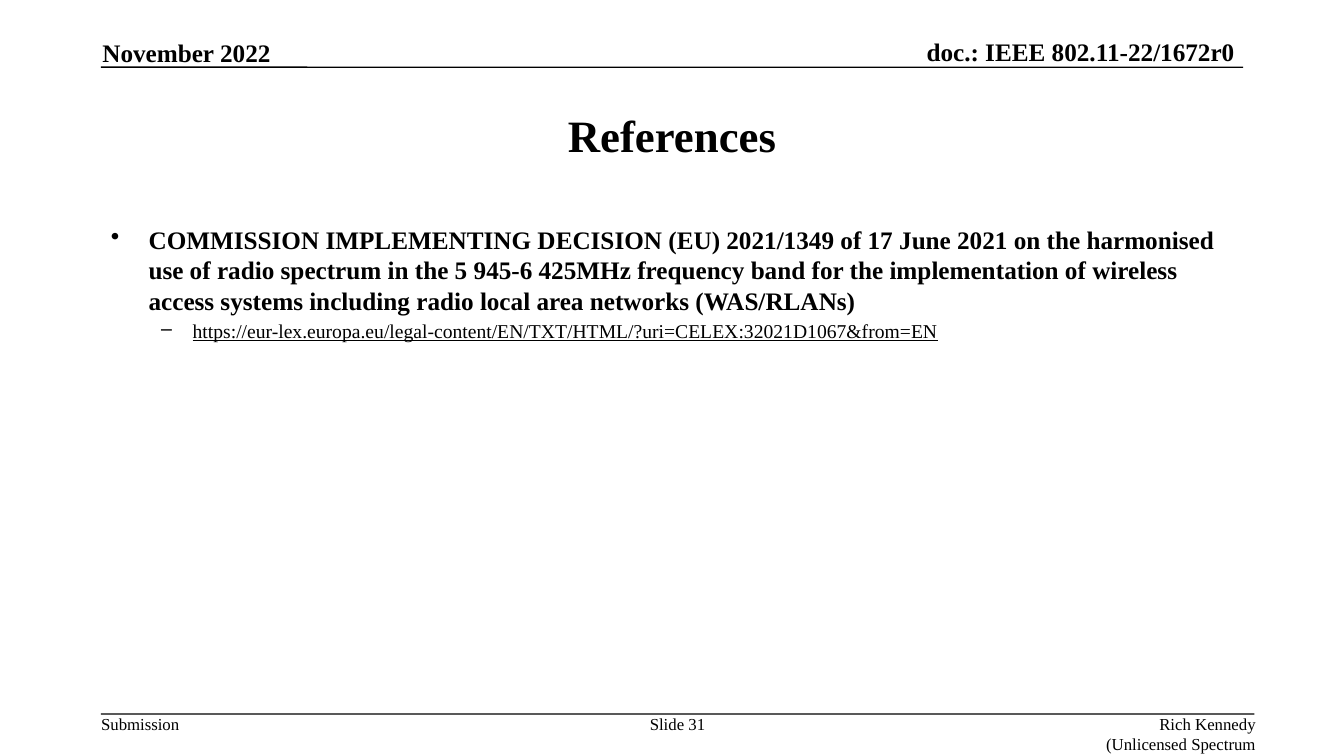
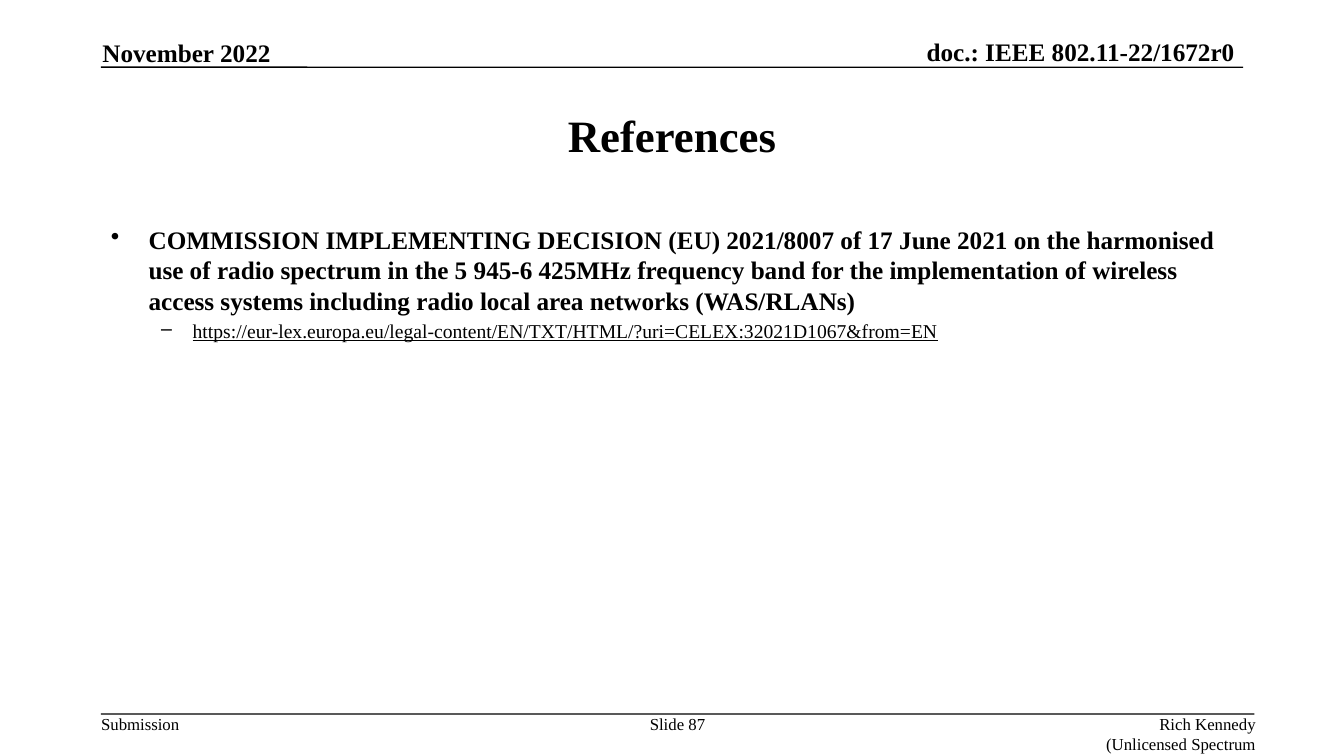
2021/1349: 2021/1349 -> 2021/8007 (780, 241)
31: 31 -> 87 (697, 725)
